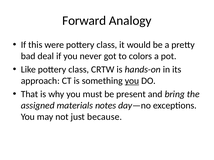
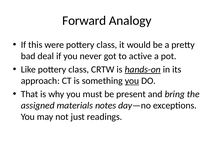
colors: colors -> active (140, 56)
hands-on underline: none -> present (143, 70)
because: because -> readings (105, 117)
